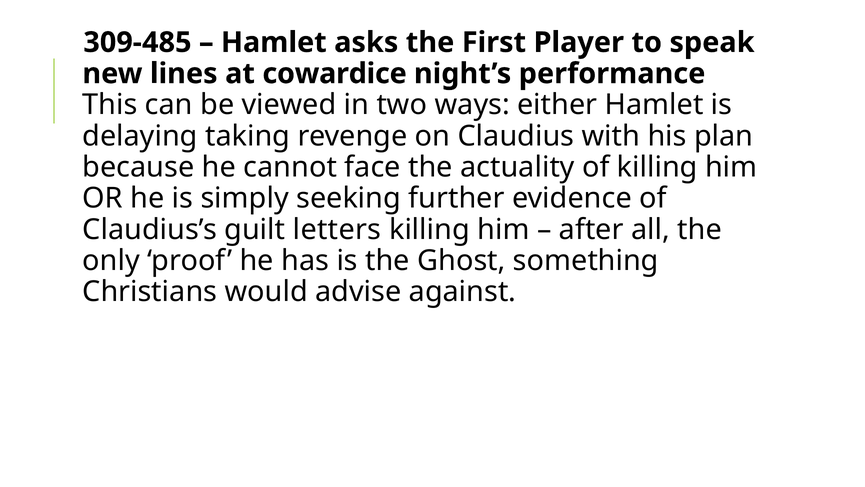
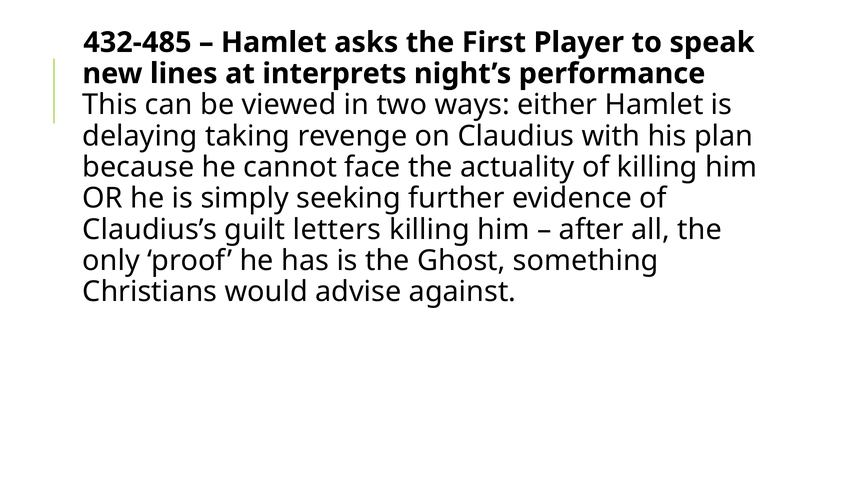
309-485: 309-485 -> 432-485 (137, 42)
cowardice: cowardice -> interprets (334, 74)
